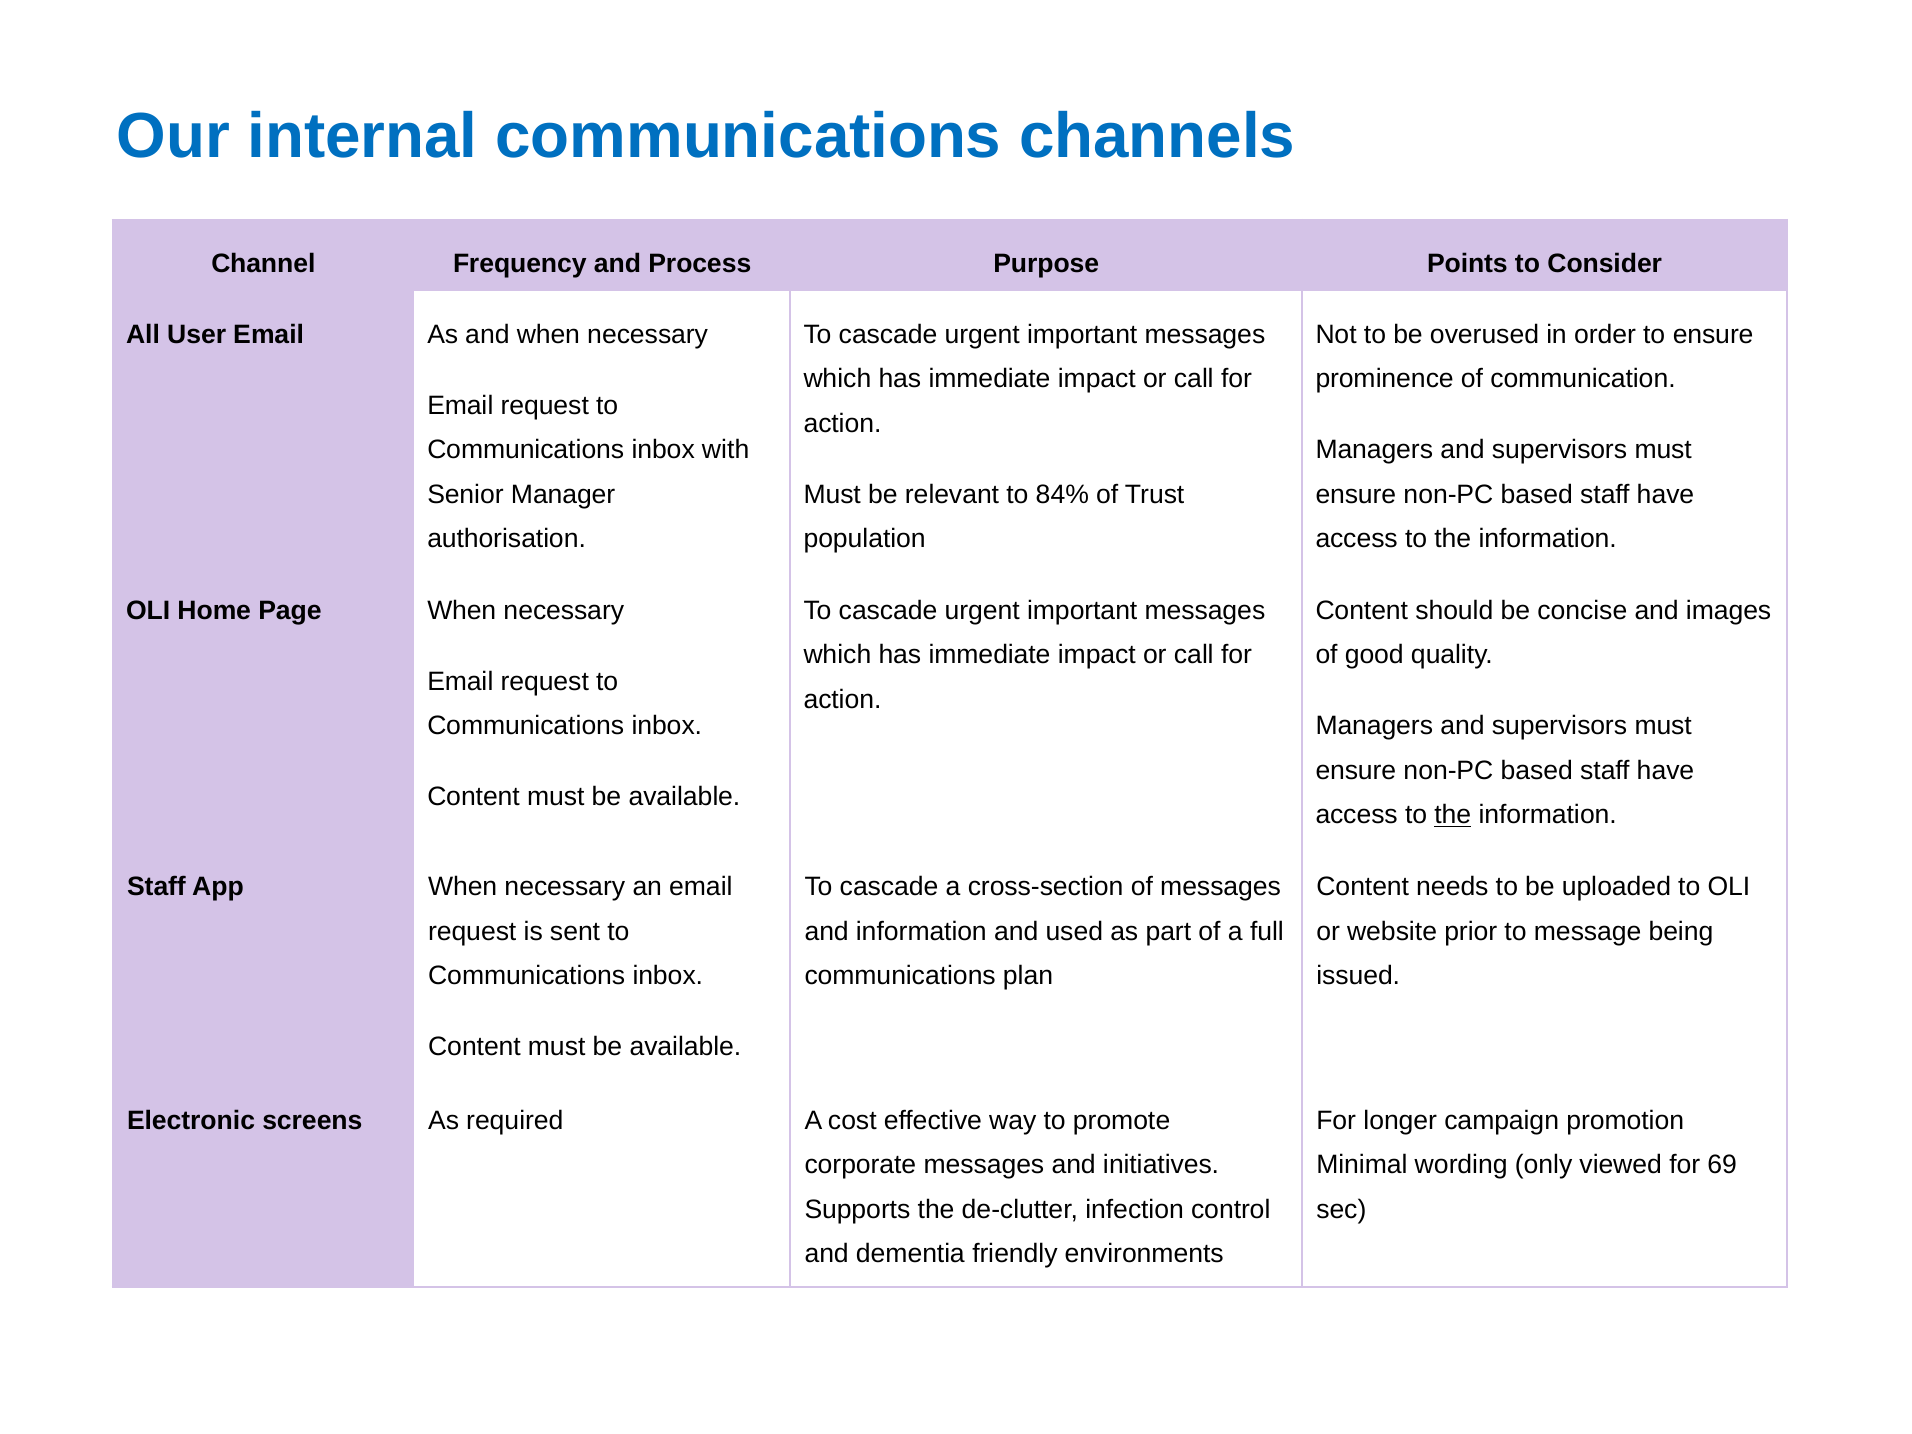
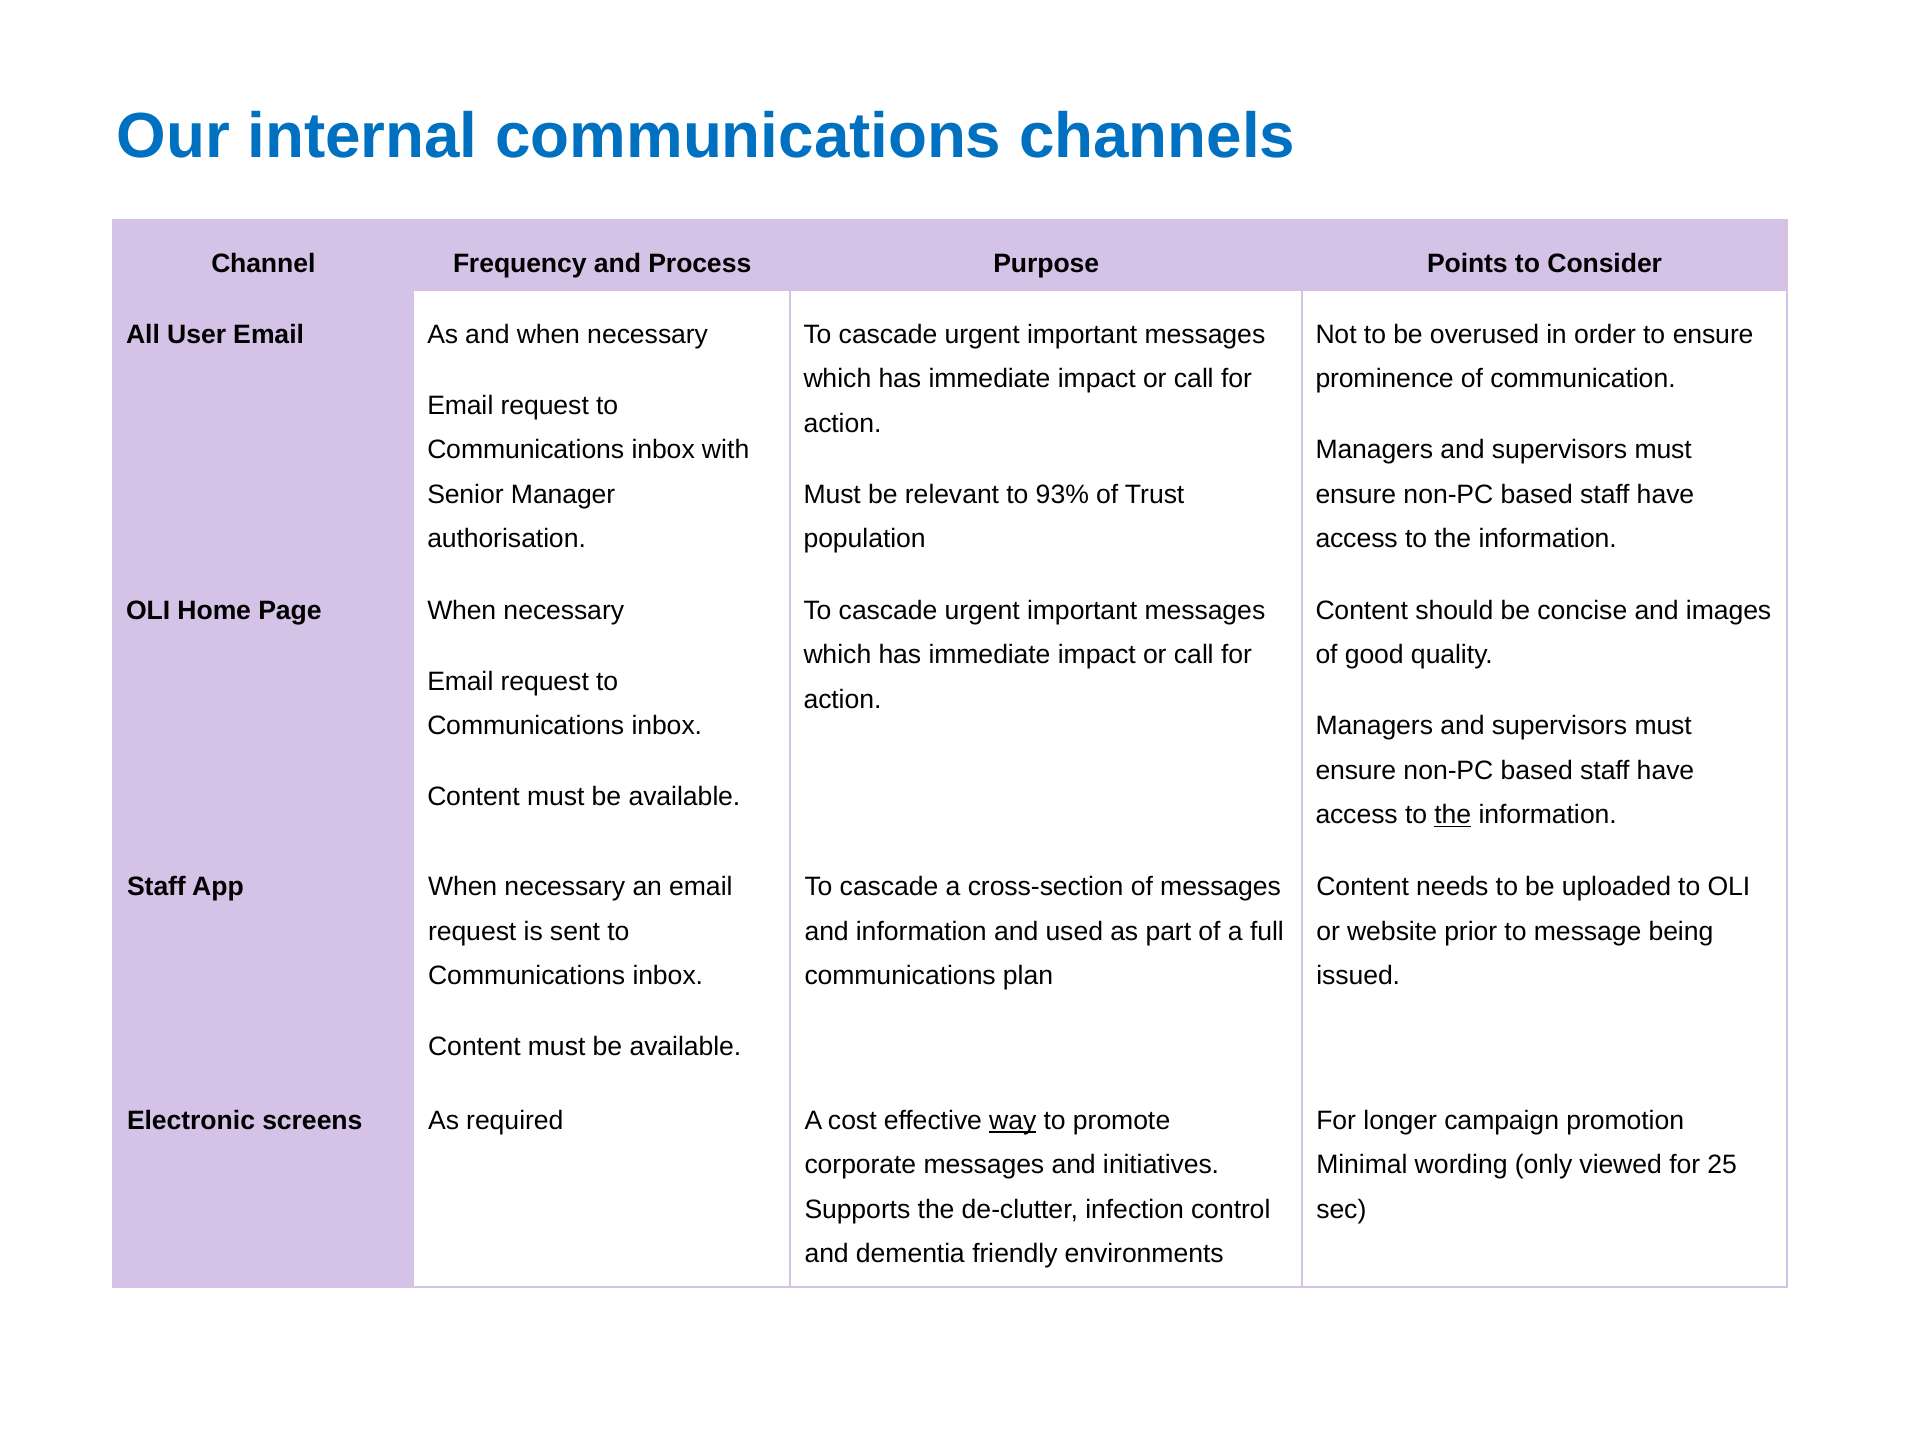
84%: 84% -> 93% (1062, 495)
way underline: none -> present (1013, 1120)
69: 69 -> 25 (1722, 1165)
